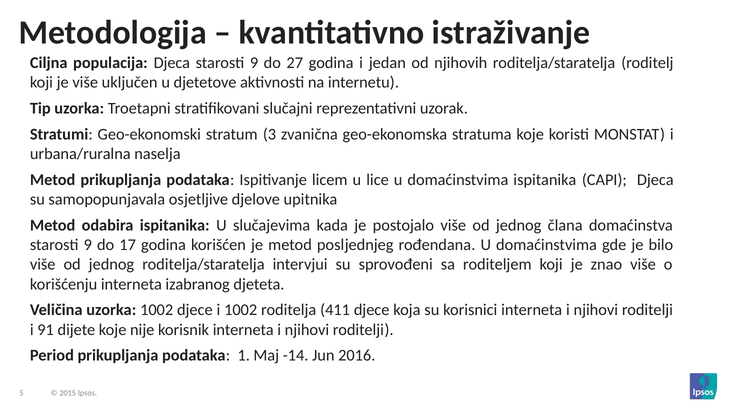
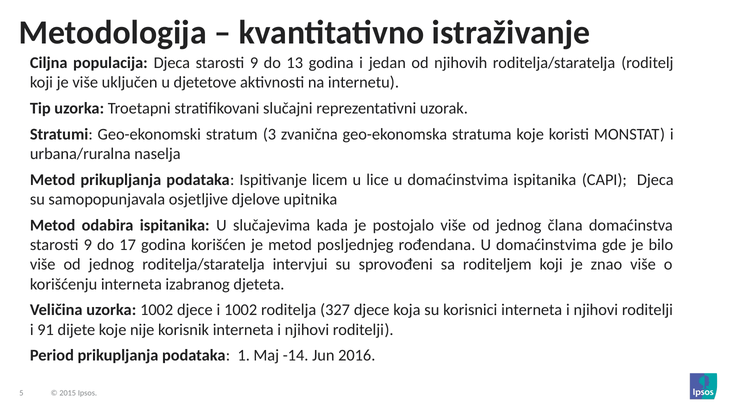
27: 27 -> 13 (295, 63)
411: 411 -> 327 (335, 310)
